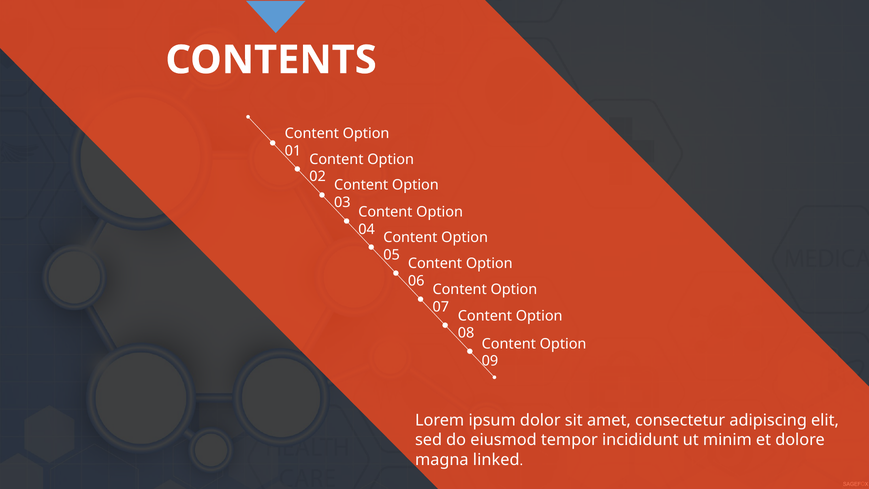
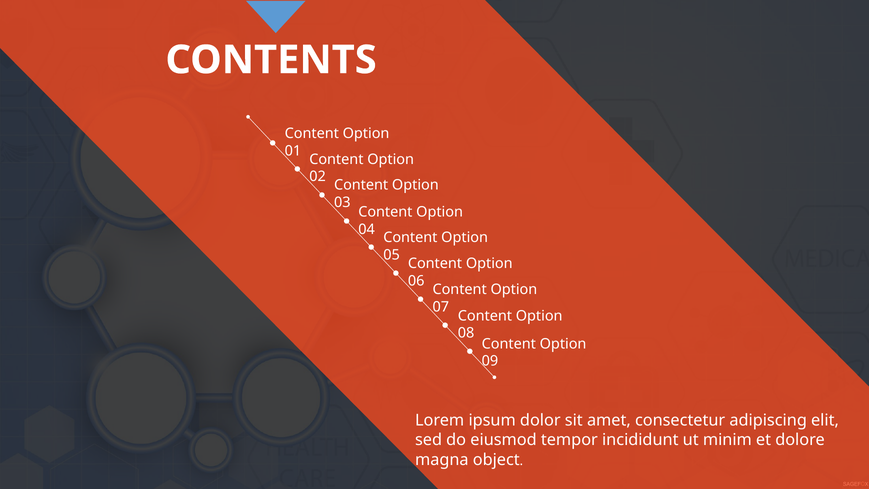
linked: linked -> object (496, 459)
